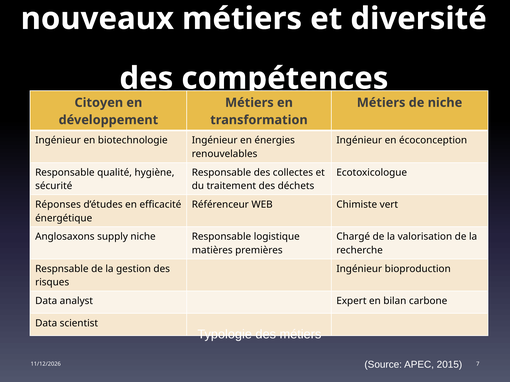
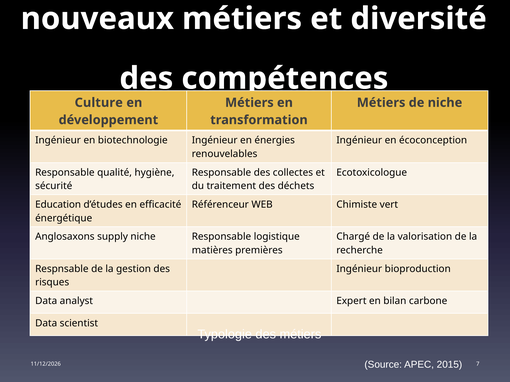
Citoyen: Citoyen -> Culture (99, 103)
Réponses: Réponses -> Education (58, 205)
